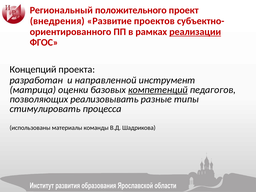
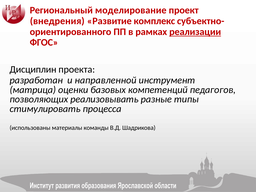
положительного: положительного -> моделирование (131, 10)
проектов: проектов -> комплекс (154, 21)
Концепций: Концепций -> Дисциплин (33, 69)
компетенций underline: present -> none (158, 90)
